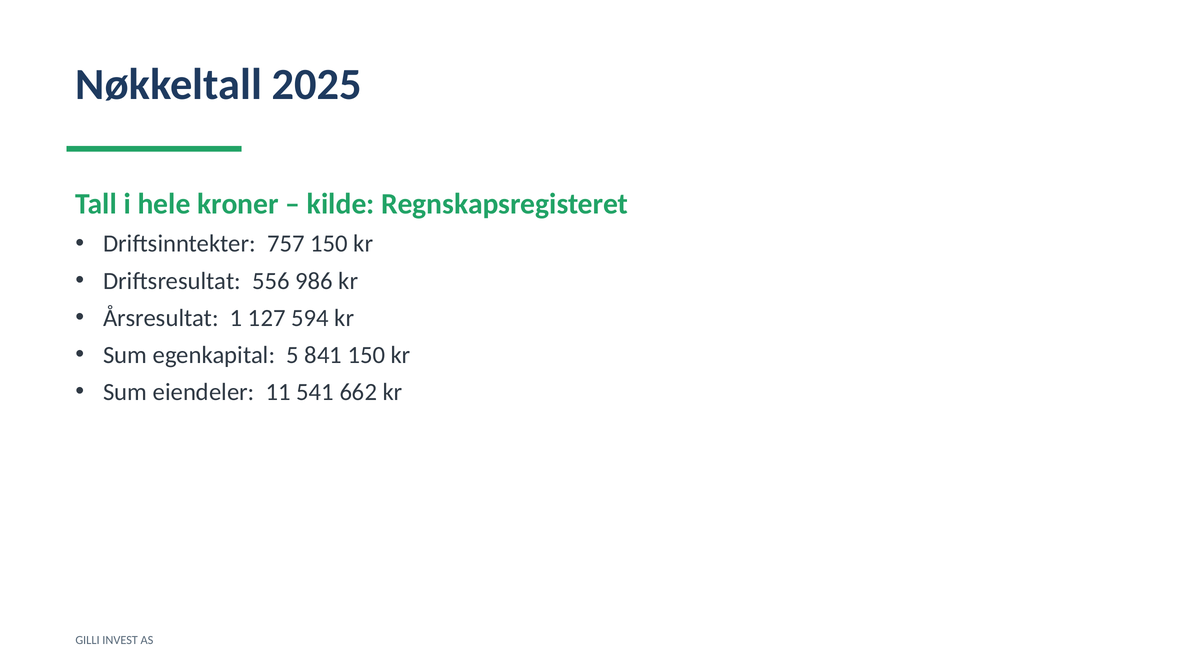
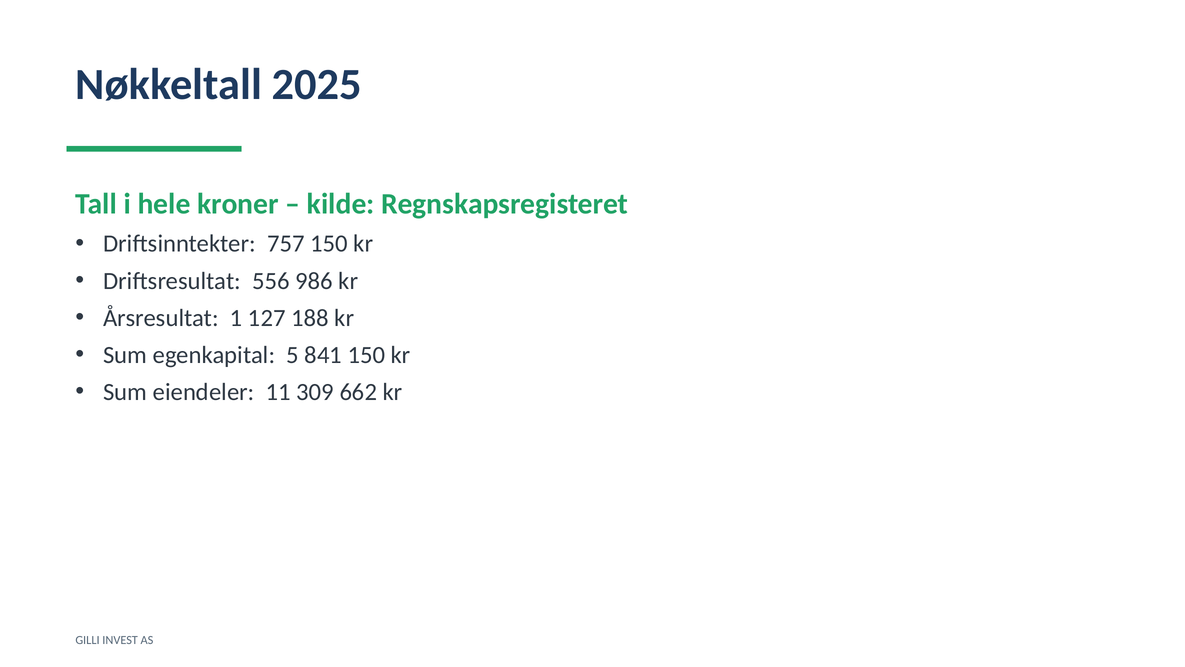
594: 594 -> 188 (310, 318)
541: 541 -> 309 (315, 392)
